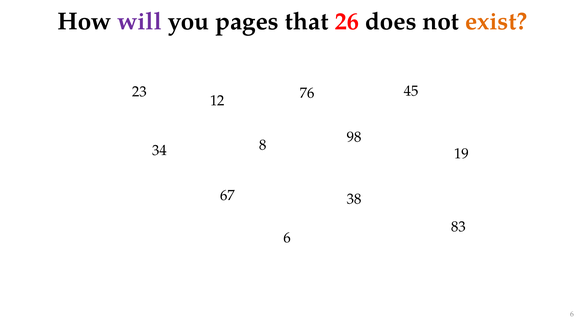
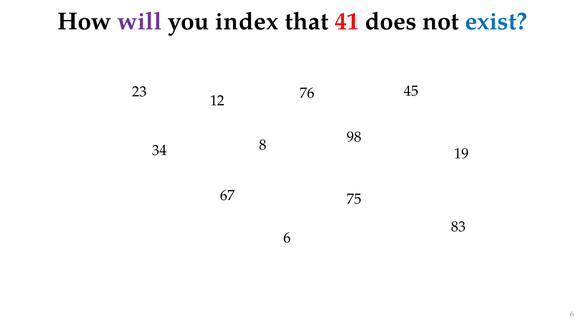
pages: pages -> index (247, 22)
26: 26 -> 41 (347, 22)
exist colour: orange -> blue (496, 22)
38: 38 -> 75 (354, 199)
